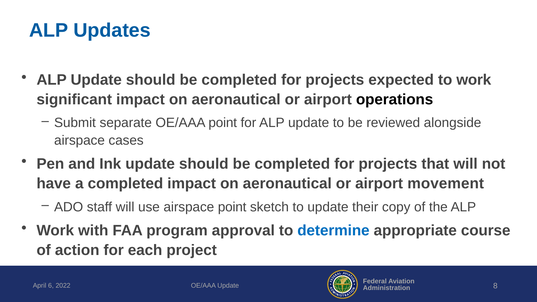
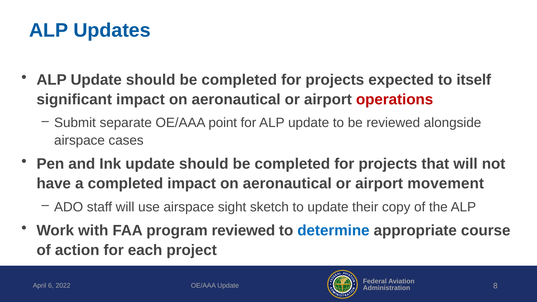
to work: work -> itself (474, 80)
operations colour: black -> red (395, 100)
airspace point: point -> sight (232, 207)
program approval: approval -> reviewed (243, 231)
